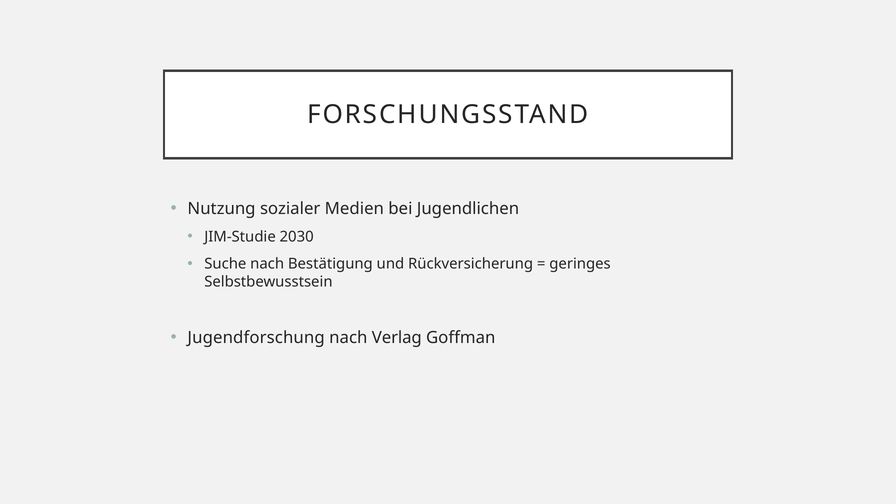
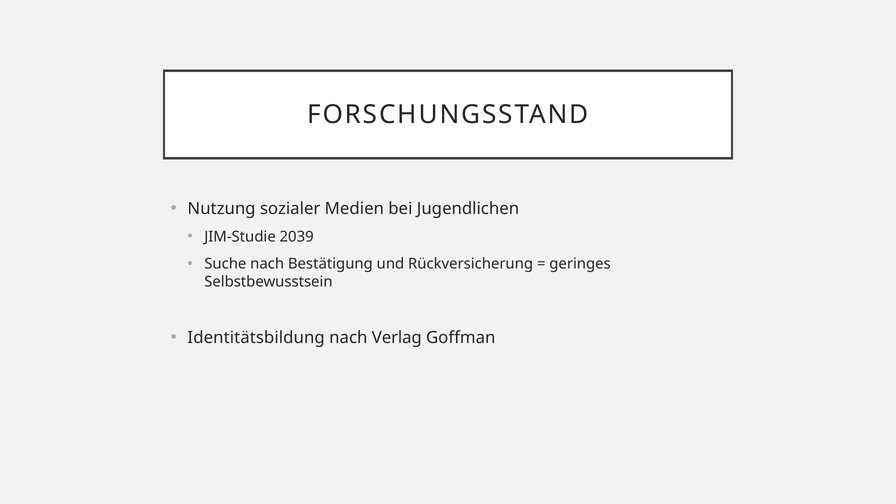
2030: 2030 -> 2039 (297, 237)
Jugendforschung: Jugendforschung -> Identitätsbildung (256, 338)
